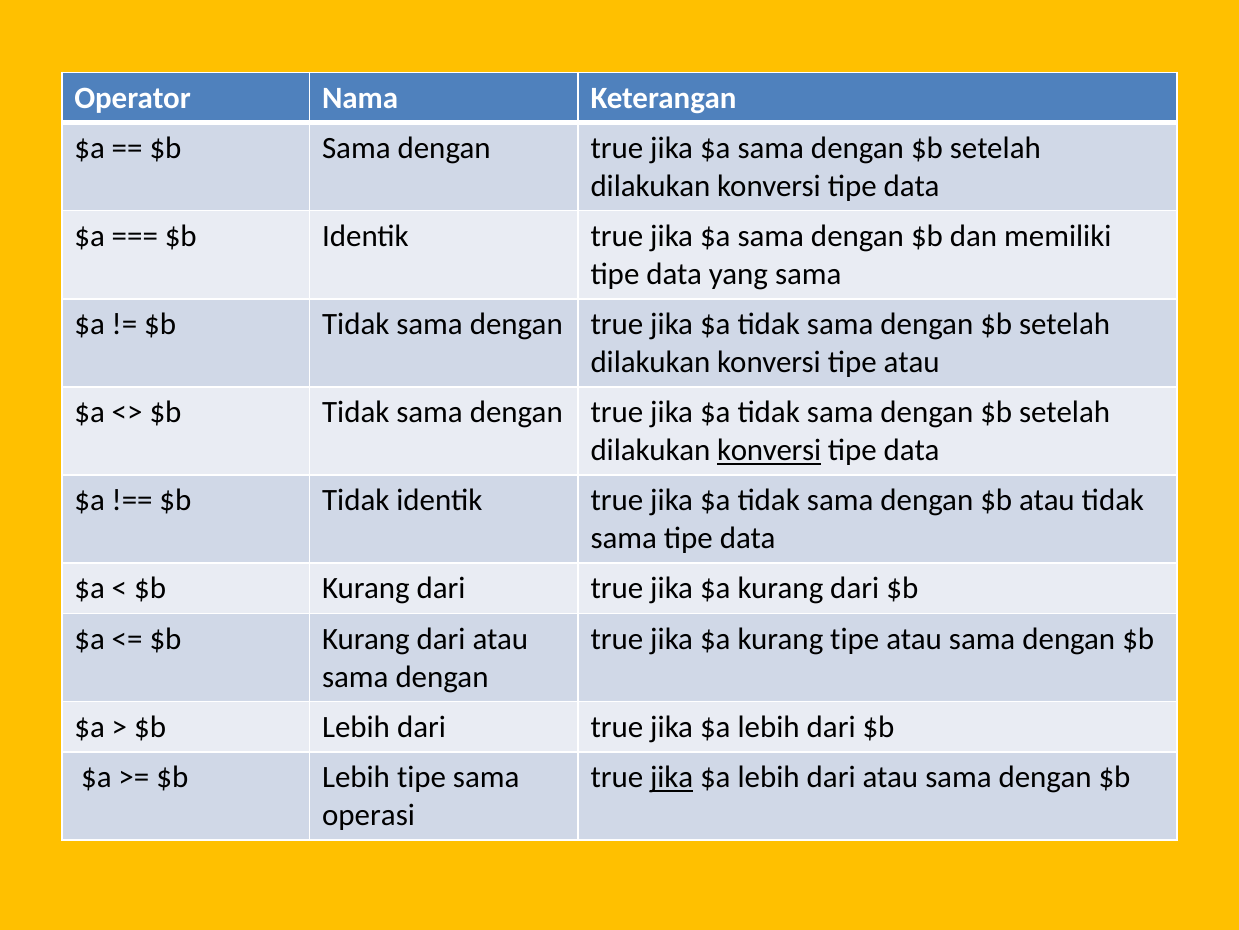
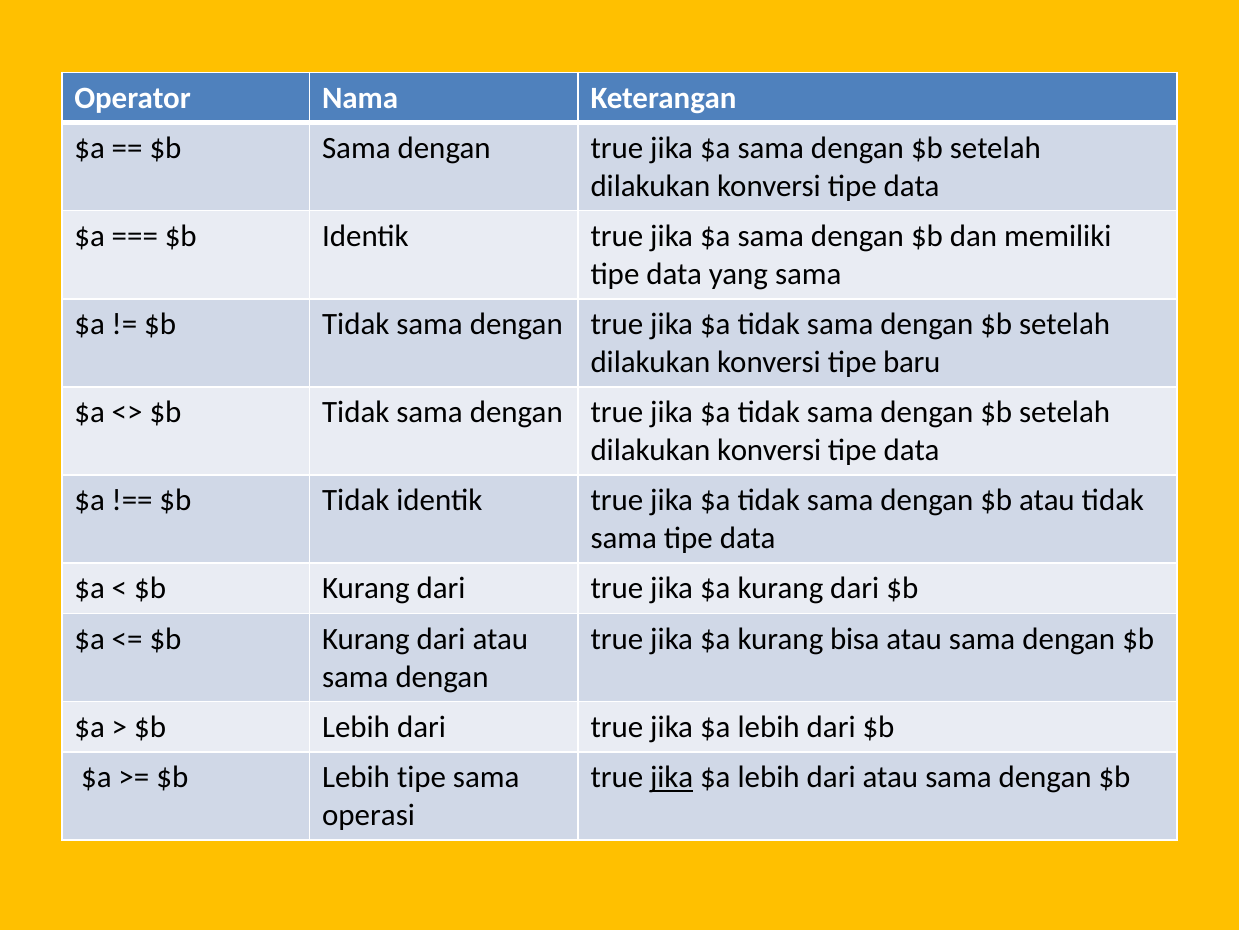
konversi tipe atau: atau -> baru (912, 362)
konversi underline: present -> none (769, 450)
kurang tipe: tipe -> bisa (855, 638)
